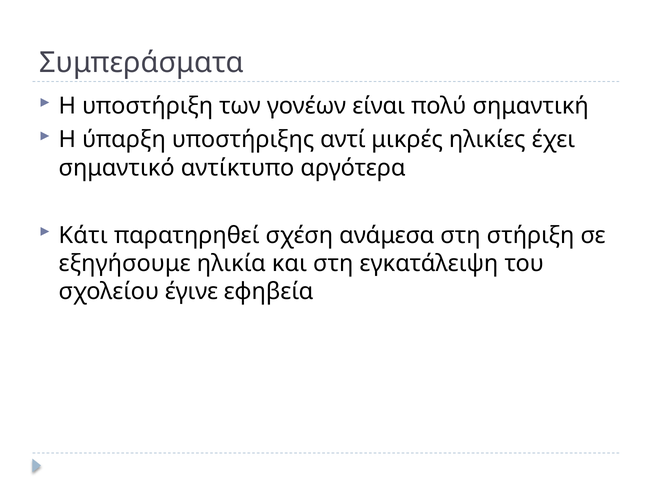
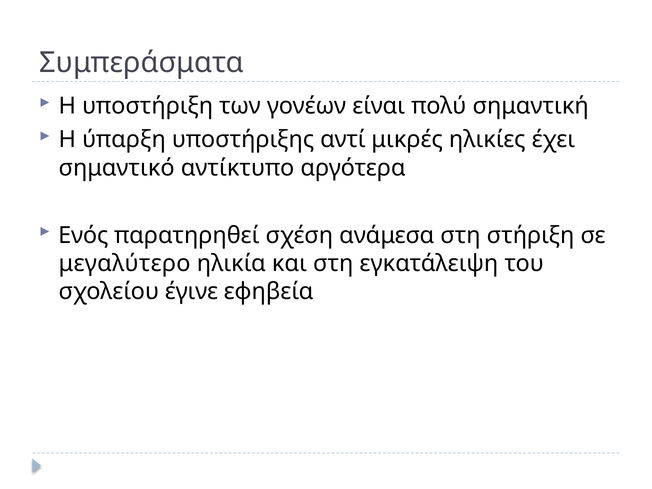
Κάτι: Κάτι -> Ενός (83, 235)
εξηγήσουμε: εξηγήσουμε -> μεγαλύτερο (125, 263)
